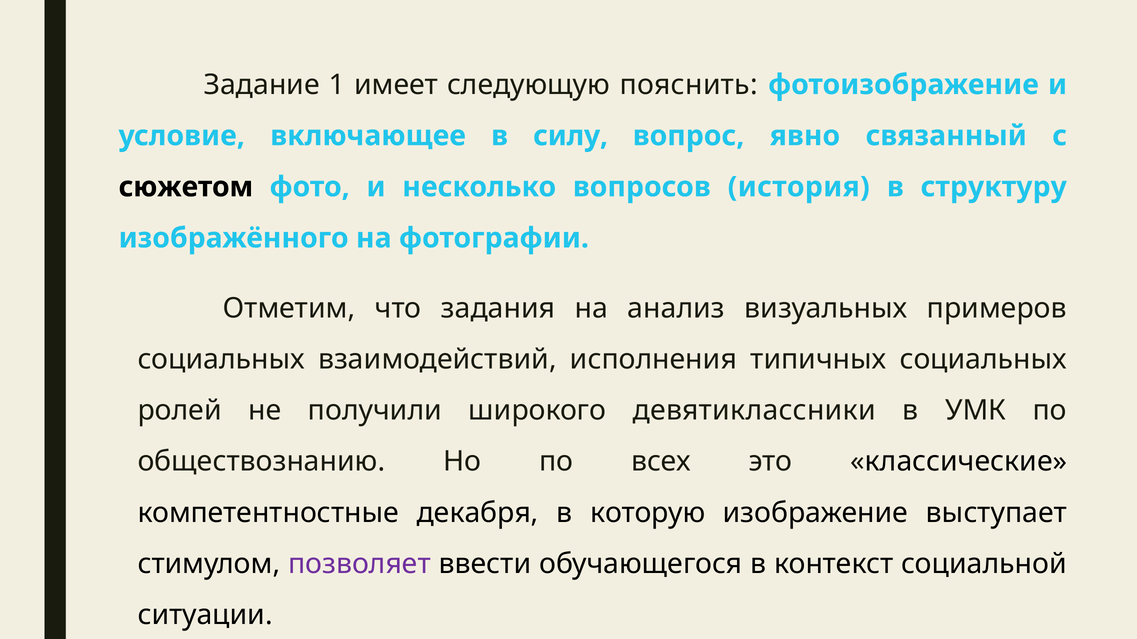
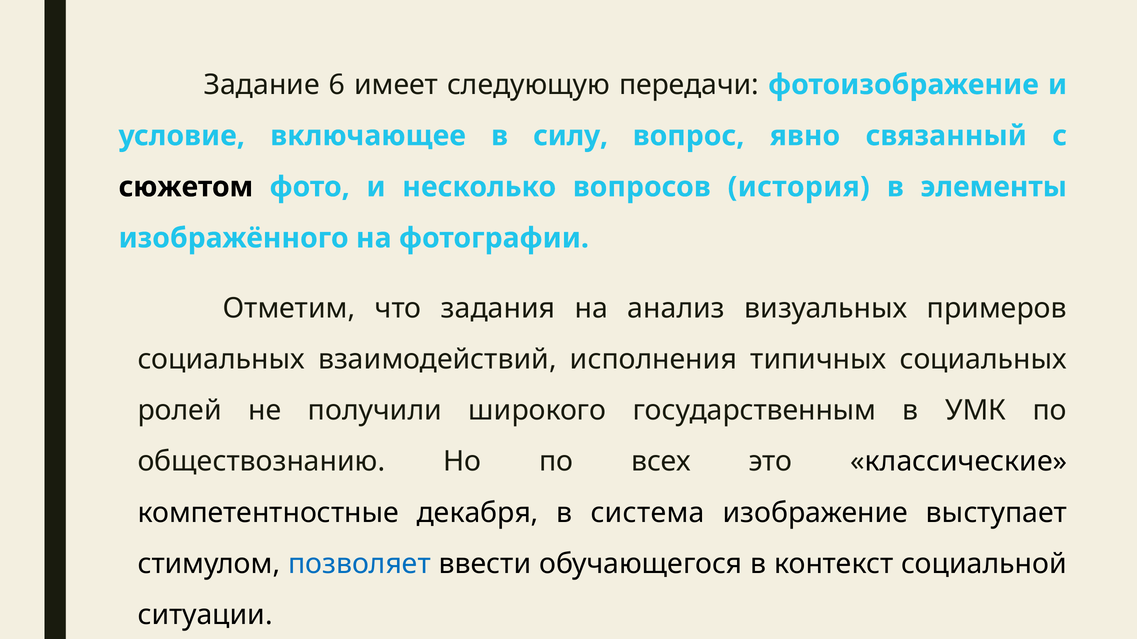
1: 1 -> 6 (337, 85)
пояснить: пояснить -> передачи (689, 85)
структуру: структуру -> элементы (994, 187)
девятиклассники: девятиклассники -> государственным (754, 411)
которую: которую -> система (648, 513)
позволяет colour: purple -> blue (360, 564)
